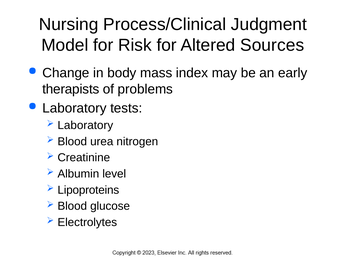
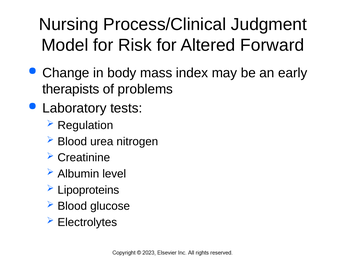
Sources: Sources -> Forward (272, 45)
Laboratory: Laboratory -> Regulation (85, 125)
